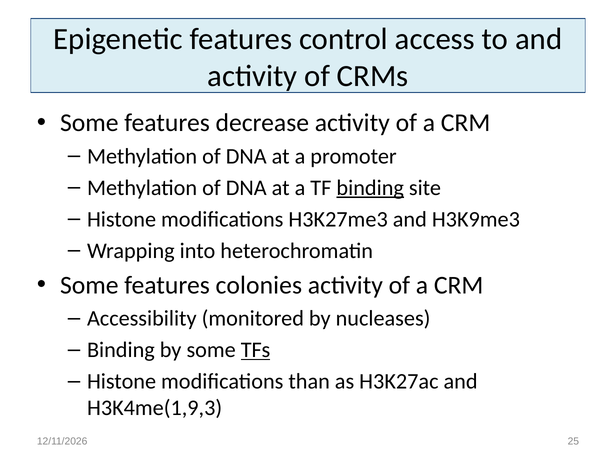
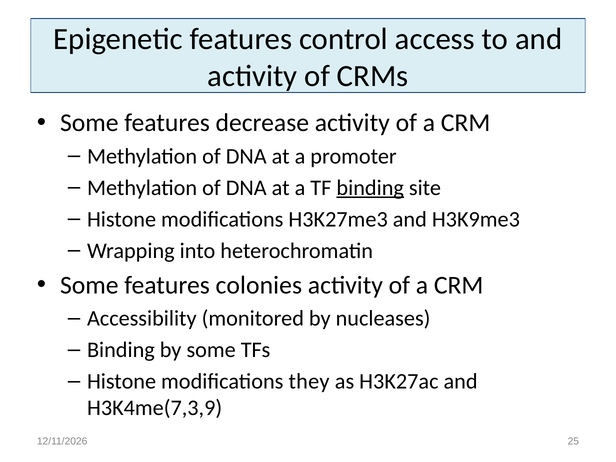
TFs underline: present -> none (256, 350)
than: than -> they (309, 381)
H3K4me(1,9,3: H3K4me(1,9,3 -> H3K4me(7,3,9 (155, 408)
